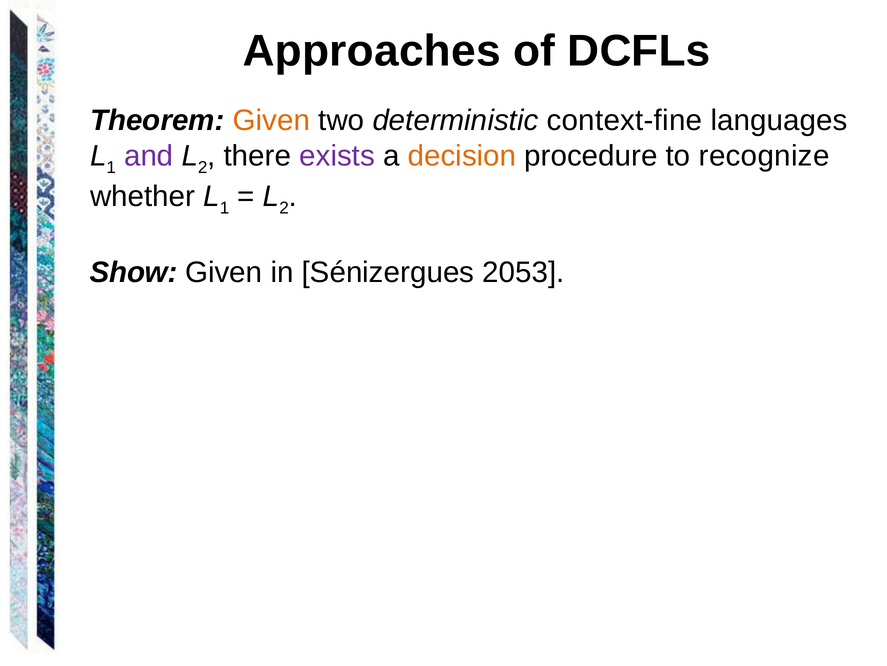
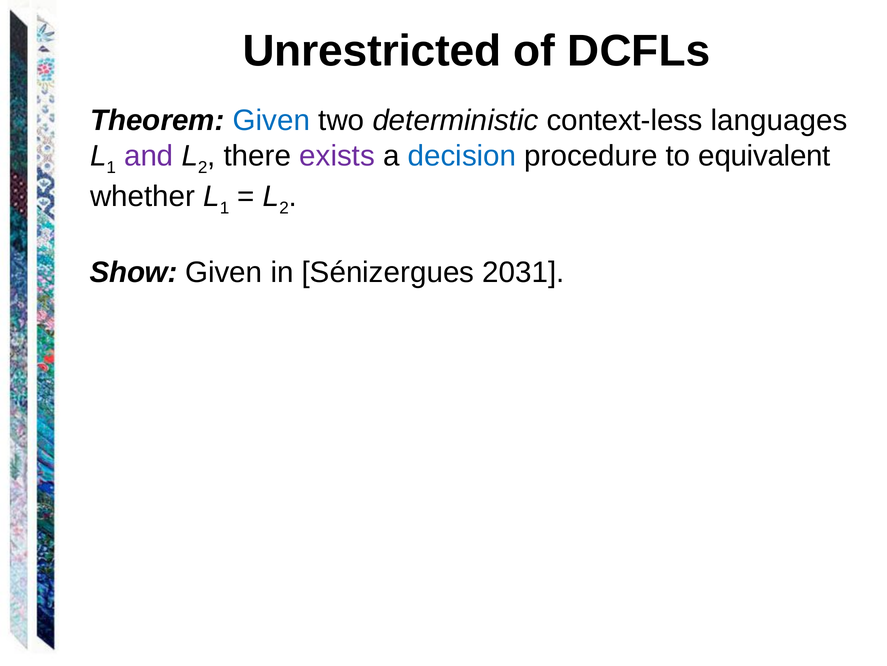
Approaches: Approaches -> Unrestricted (372, 51)
Given colour: orange -> blue (271, 120)
context-fine: context-fine -> context-less (625, 120)
decision colour: orange -> blue (462, 156)
recognize: recognize -> equivalent (765, 156)
2053: 2053 -> 2031 (524, 272)
